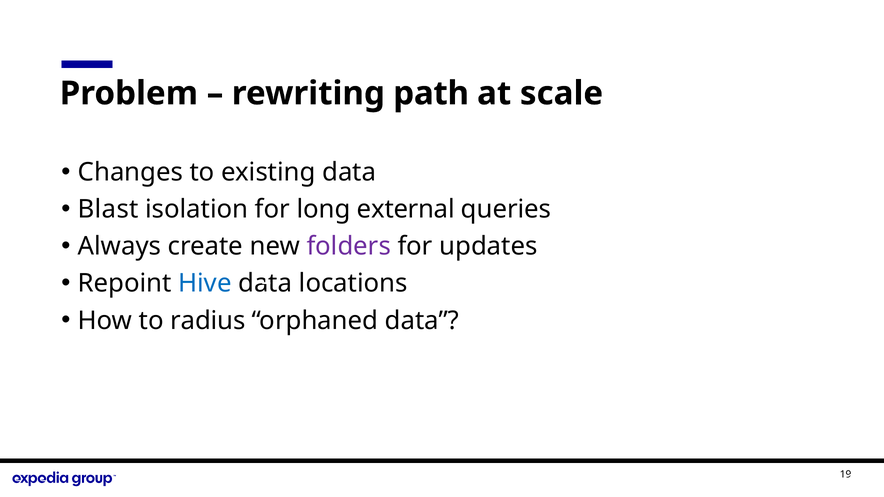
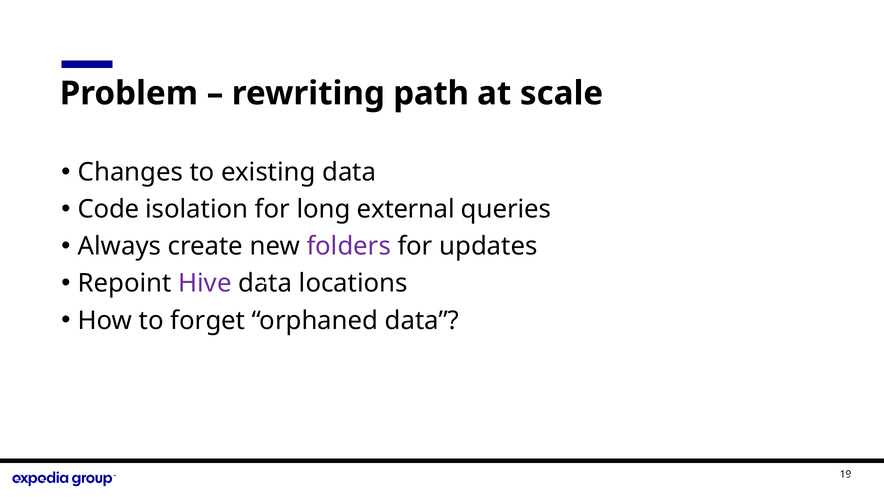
Blast: Blast -> Code (108, 209)
Hive colour: blue -> purple (205, 284)
radius: radius -> forget (208, 321)
